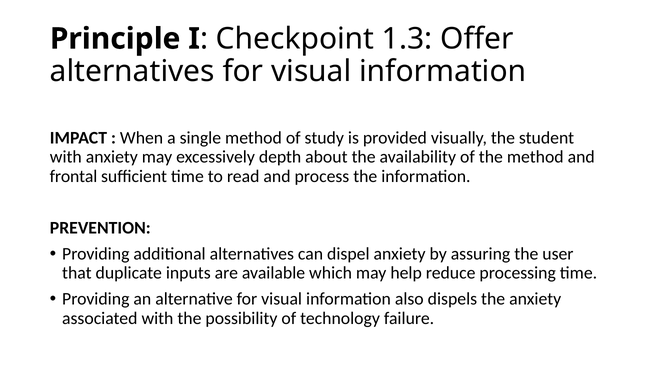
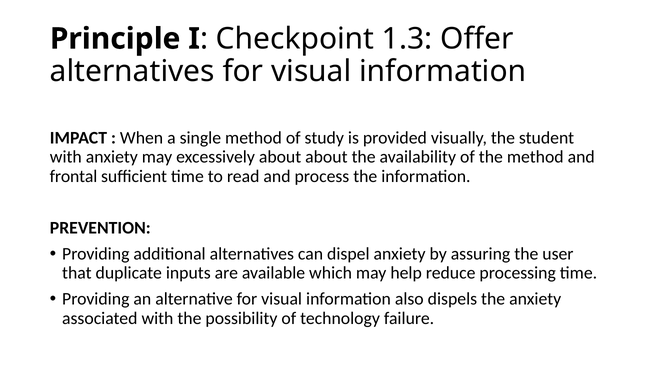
excessively depth: depth -> about (280, 157)
